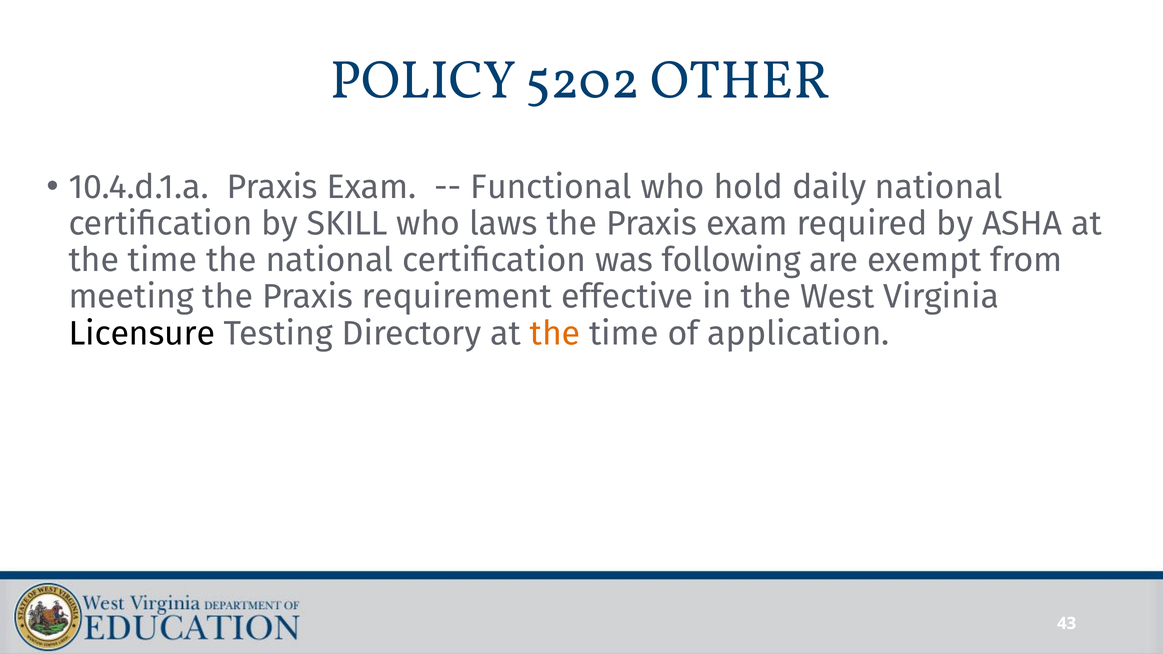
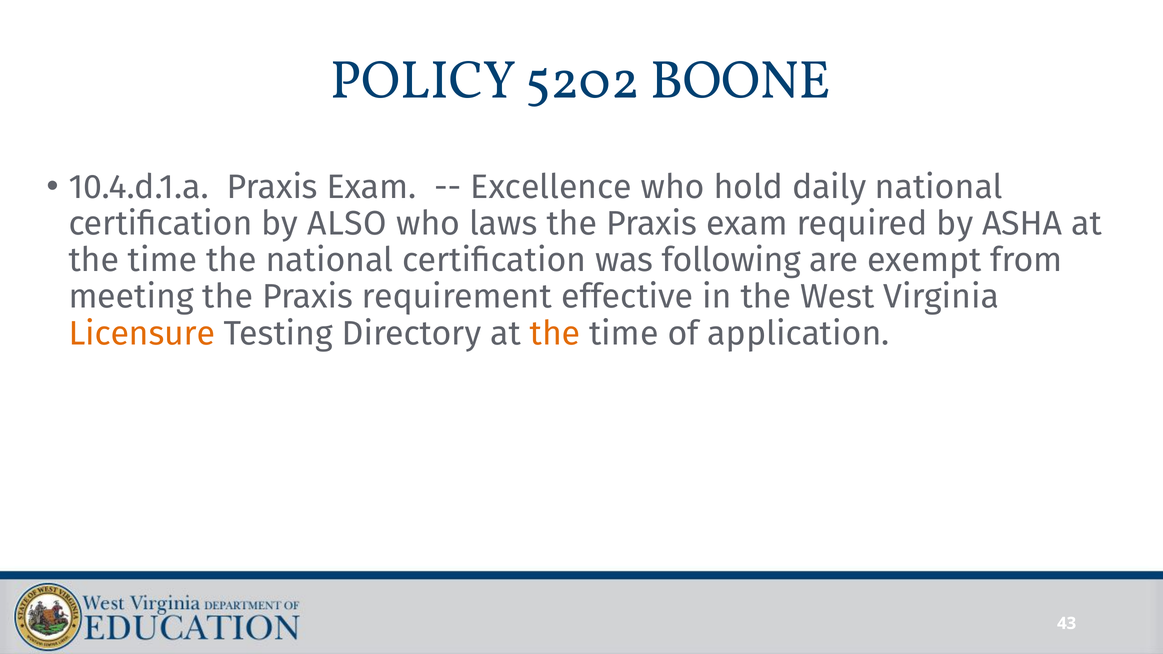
OTHER: OTHER -> BOONE (741, 80)
Functional: Functional -> Excellence (551, 187)
SKILL: SKILL -> ALSO (347, 224)
Licensure colour: black -> orange (142, 333)
